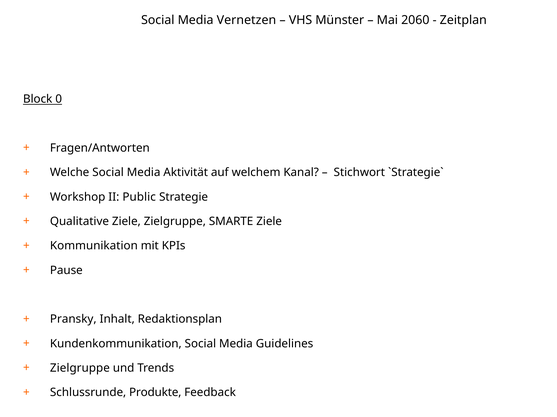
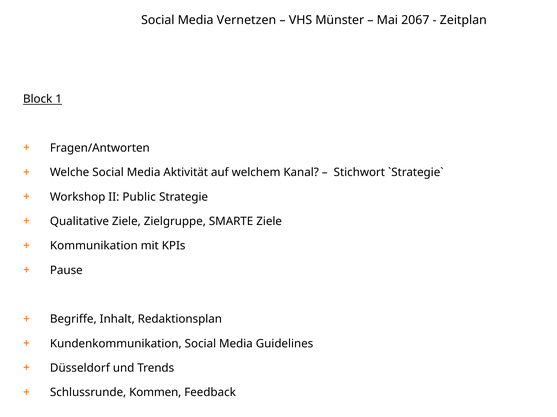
2060: 2060 -> 2067 (415, 20)
0: 0 -> 1 (59, 99)
Pransky: Pransky -> Begriffe (73, 320)
Zielgruppe: Zielgruppe -> Düsseldorf (80, 369)
Produkte: Produkte -> Kommen (155, 393)
